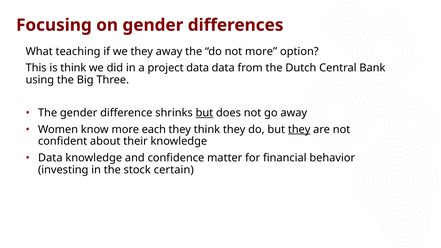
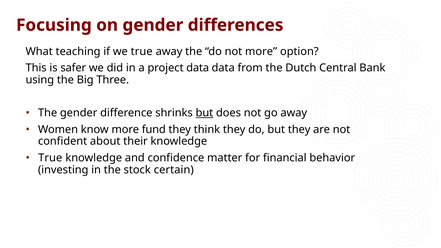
we they: they -> true (142, 52)
is think: think -> safer (73, 68)
each: each -> fund (154, 129)
they underline: present -> none (299, 129)
Data: Data -> True (50, 158)
